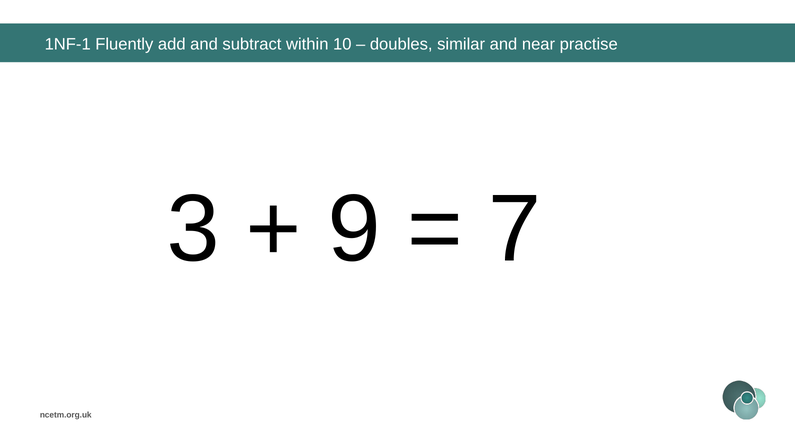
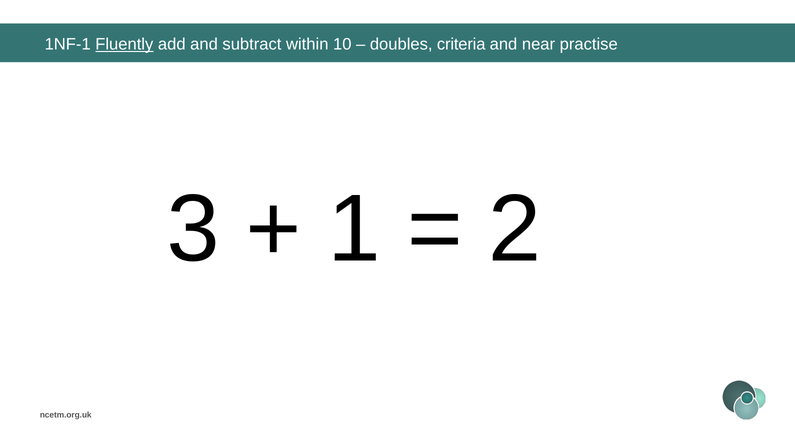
Fluently underline: none -> present (124, 44)
similar: similar -> criteria (461, 44)
9: 9 -> 1 (354, 230)
7: 7 -> 2 (515, 230)
